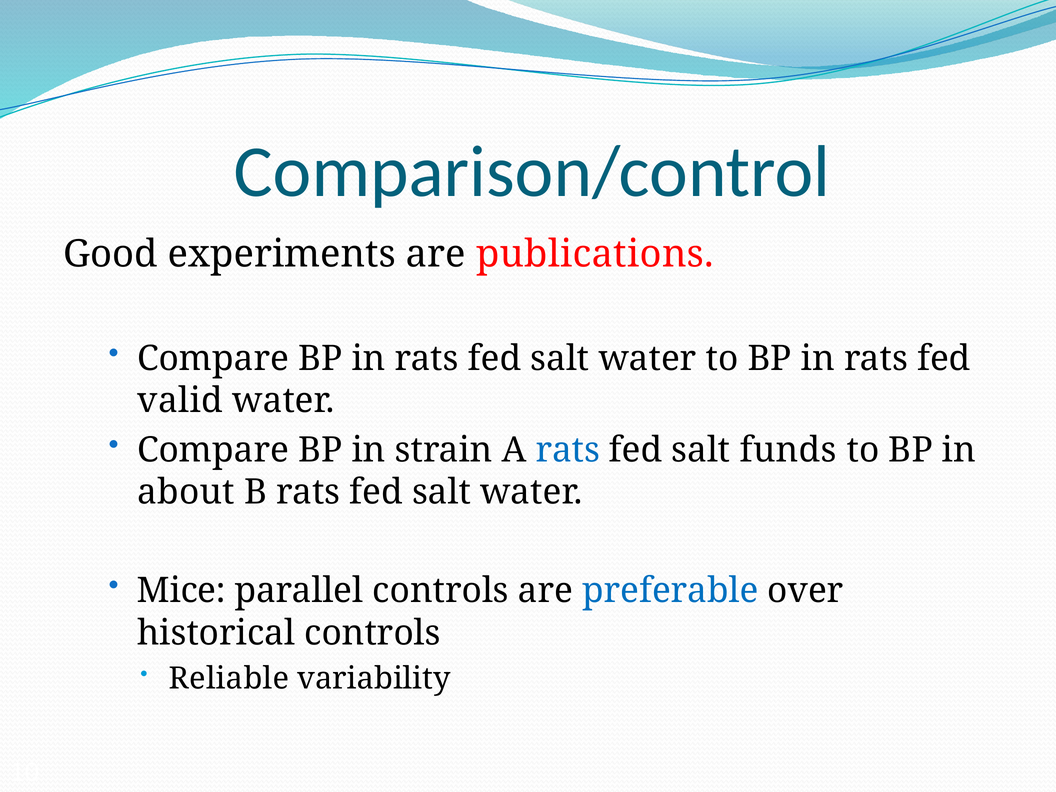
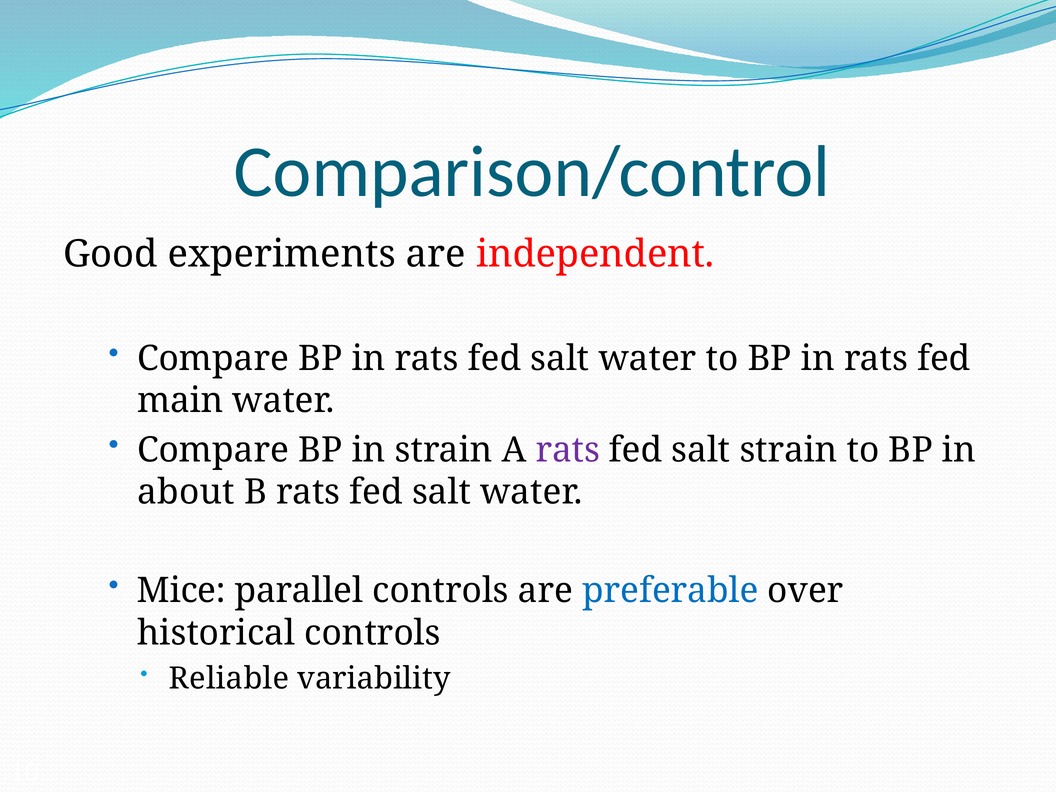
publications: publications -> independent (595, 254)
valid: valid -> main (180, 401)
rats colour: blue -> purple (568, 450)
salt funds: funds -> strain (789, 450)
